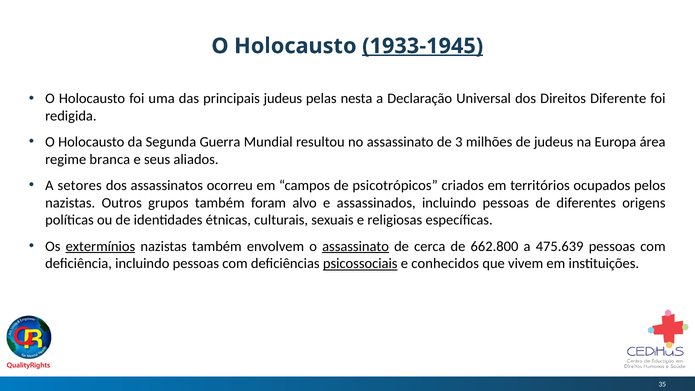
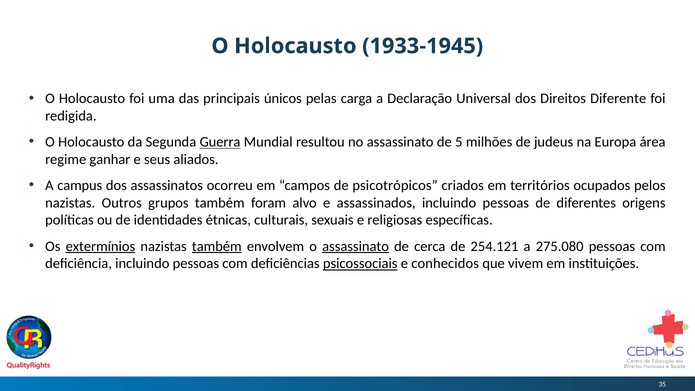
1933-1945 underline: present -> none (423, 46)
principais judeus: judeus -> únicos (283, 99)
nesta: nesta -> carga (357, 99)
Guerra underline: none -> present (220, 142)
3: 3 -> 5 (459, 142)
branca: branca -> ganhar (110, 159)
setores: setores -> campus (80, 185)
também underline: none -> present (217, 246)
662.800: 662.800 -> 254.121 (494, 246)
475.639: 475.639 -> 275.080 (560, 246)
